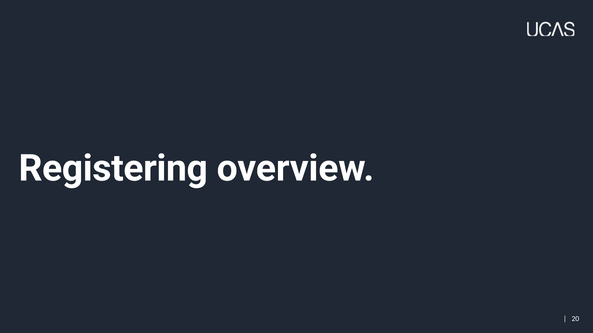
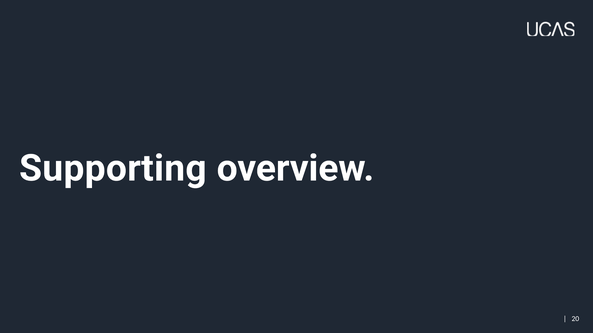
Registering: Registering -> Supporting (113, 169)
